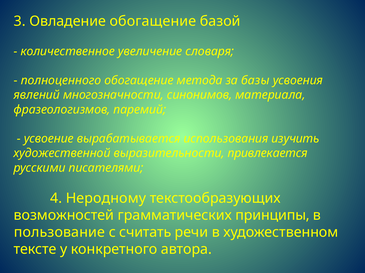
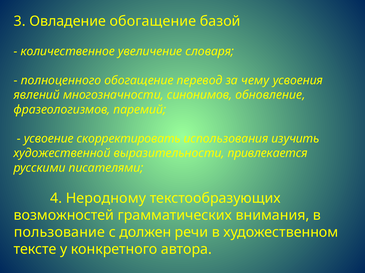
метода: метода -> перевод (200, 81)
базы: базы -> чему (255, 81)
материала: материала -> обновление (270, 95)
вырабатывается: вырабатывается -> скорректировать (129, 139)
принципы: принципы -> внимания (272, 216)
считать: считать -> должен (145, 233)
